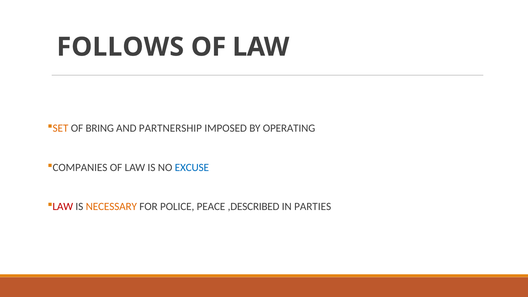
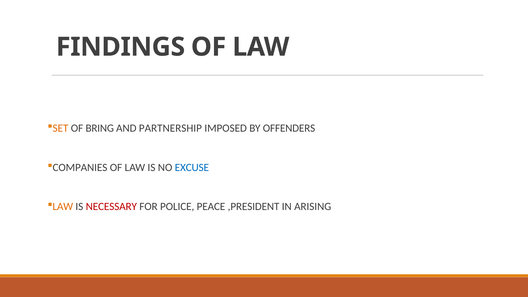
FOLLOWS: FOLLOWS -> FINDINGS (121, 47)
OPERATING: OPERATING -> OFFENDERS (289, 128)
LAW colour: red -> orange (63, 207)
NECESSARY colour: orange -> red (111, 207)
,DESCRIBED: ,DESCRIBED -> ,PRESIDENT (254, 207)
PARTIES: PARTIES -> ARISING (313, 207)
